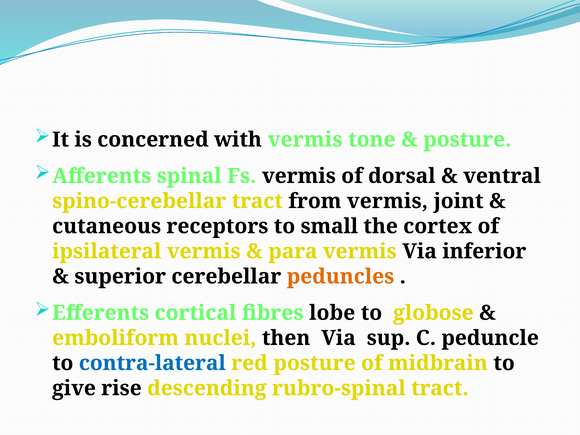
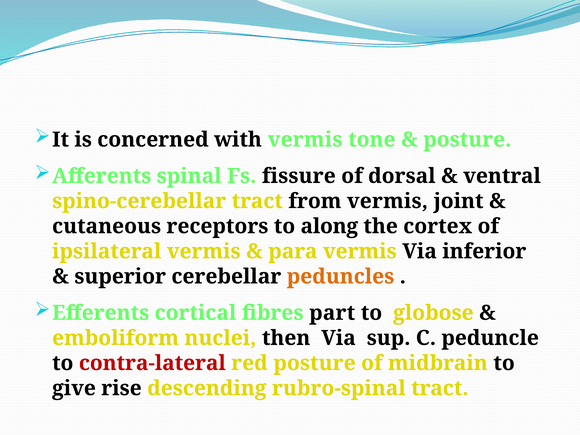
Fs vermis: vermis -> fissure (299, 176)
small: small -> along (329, 226)
lobe: lobe -> part (332, 313)
contra-lateral colour: blue -> red (152, 363)
